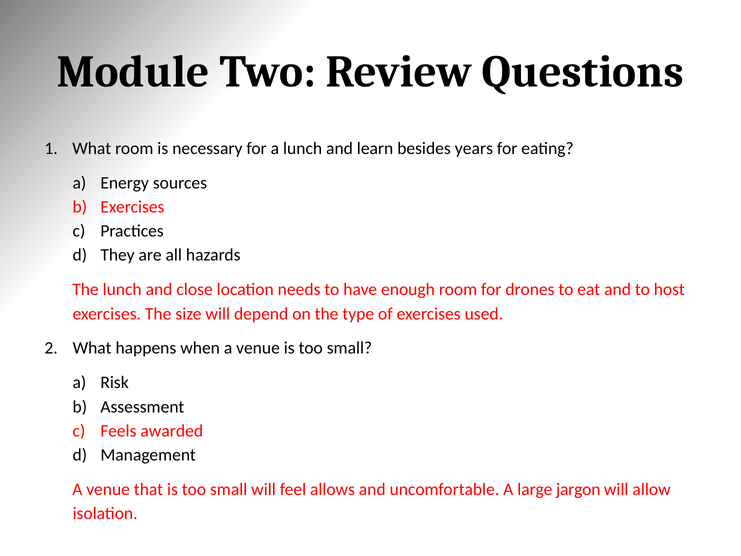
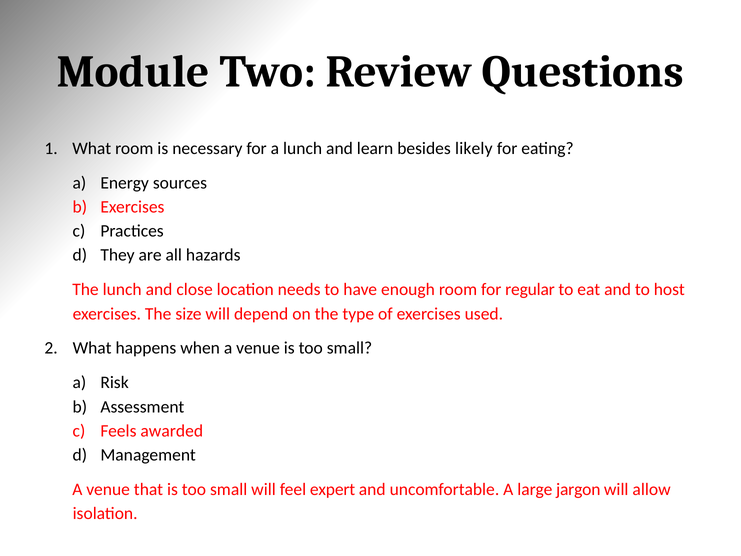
years: years -> likely (474, 148)
drones: drones -> regular (530, 289)
allows: allows -> expert (333, 489)
